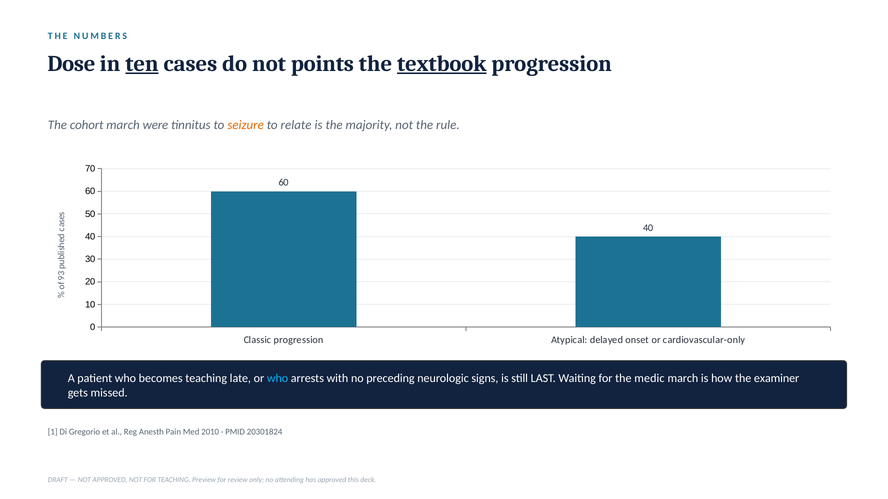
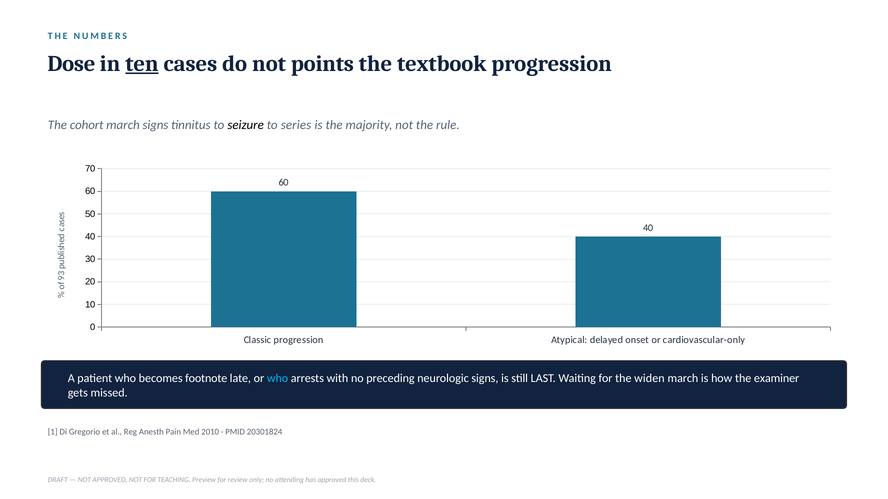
textbook underline: present -> none (442, 64)
march were: were -> signs (155, 125)
seizure colour: orange -> black (246, 125)
relate: relate -> series (296, 125)
becomes teaching: teaching -> footnote (206, 379)
medic: medic -> widen (649, 379)
